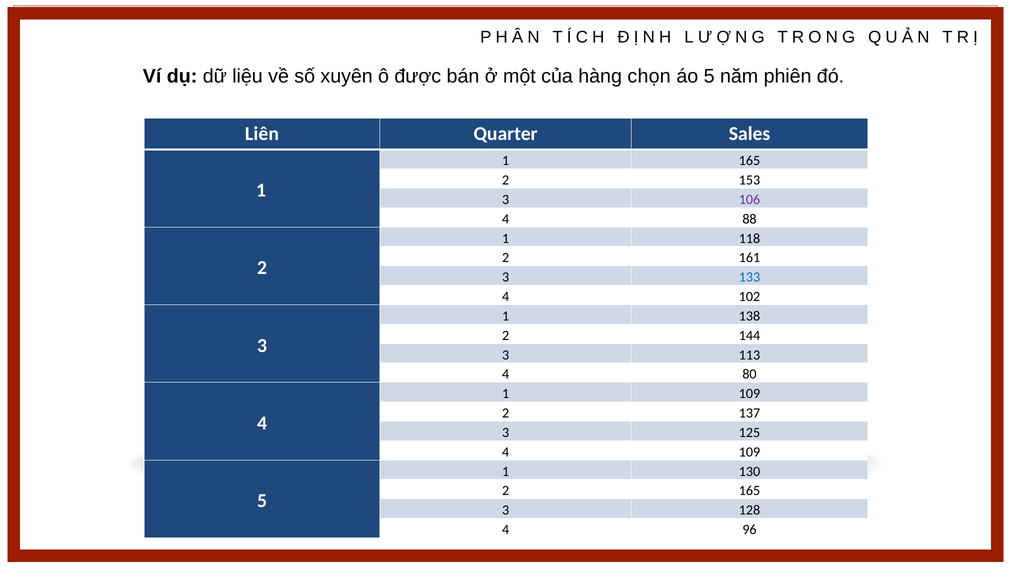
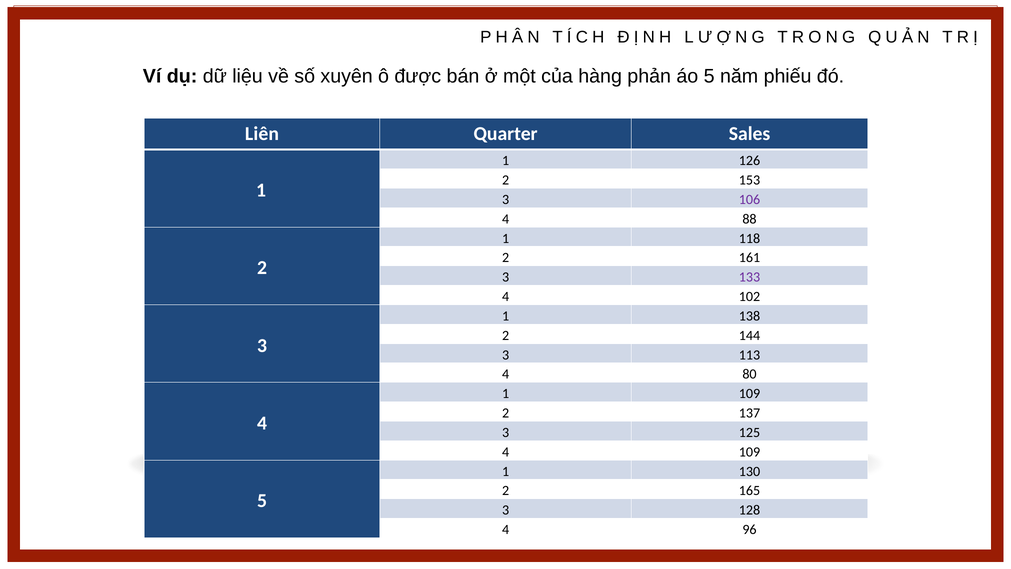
chọn: chọn -> phản (649, 76)
phiên: phiên -> phiếu (788, 76)
1 165: 165 -> 126 (750, 161)
133 colour: blue -> purple (750, 277)
